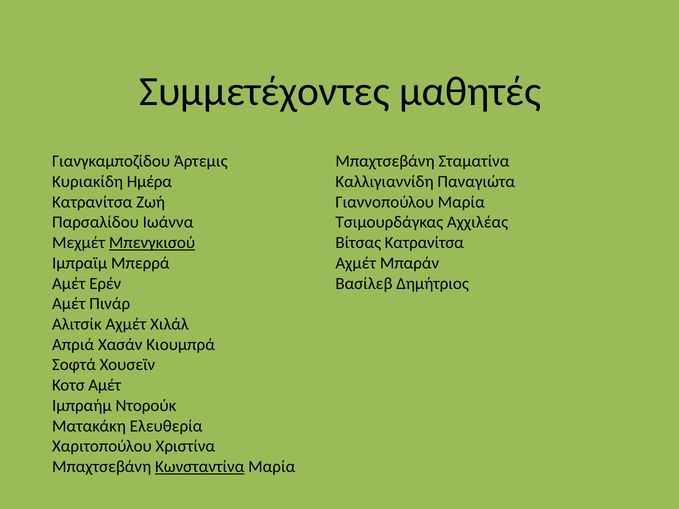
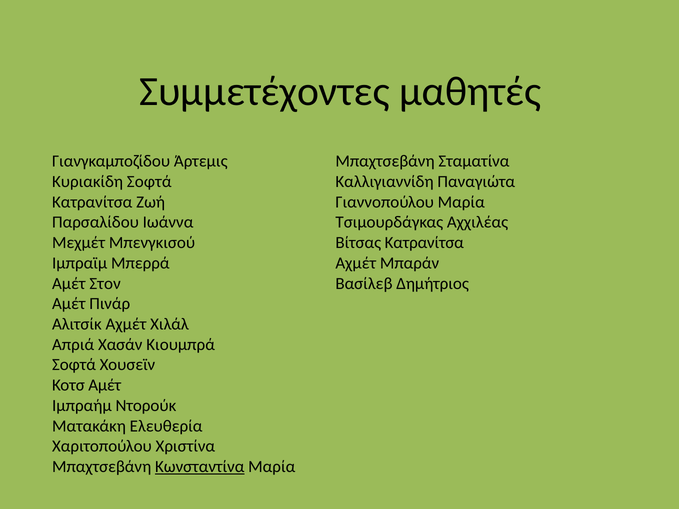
Κυριακίδη Ημέρα: Ημέρα -> Σοφτά (149, 182)
Μπενγκισού underline: present -> none (152, 243)
Ερέν: Ερέν -> Στον (105, 284)
